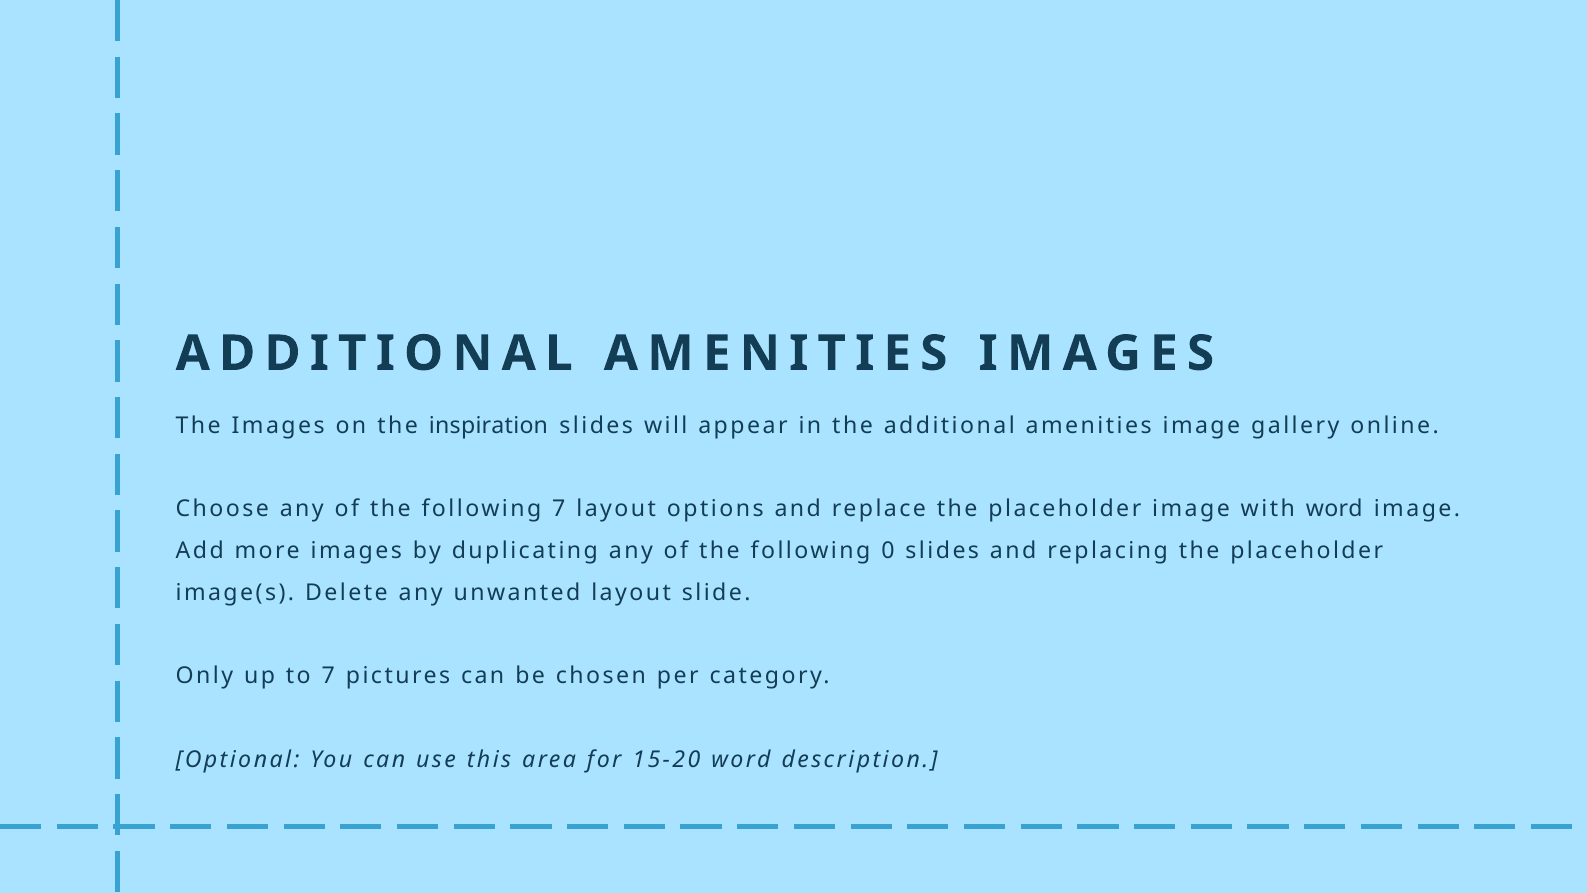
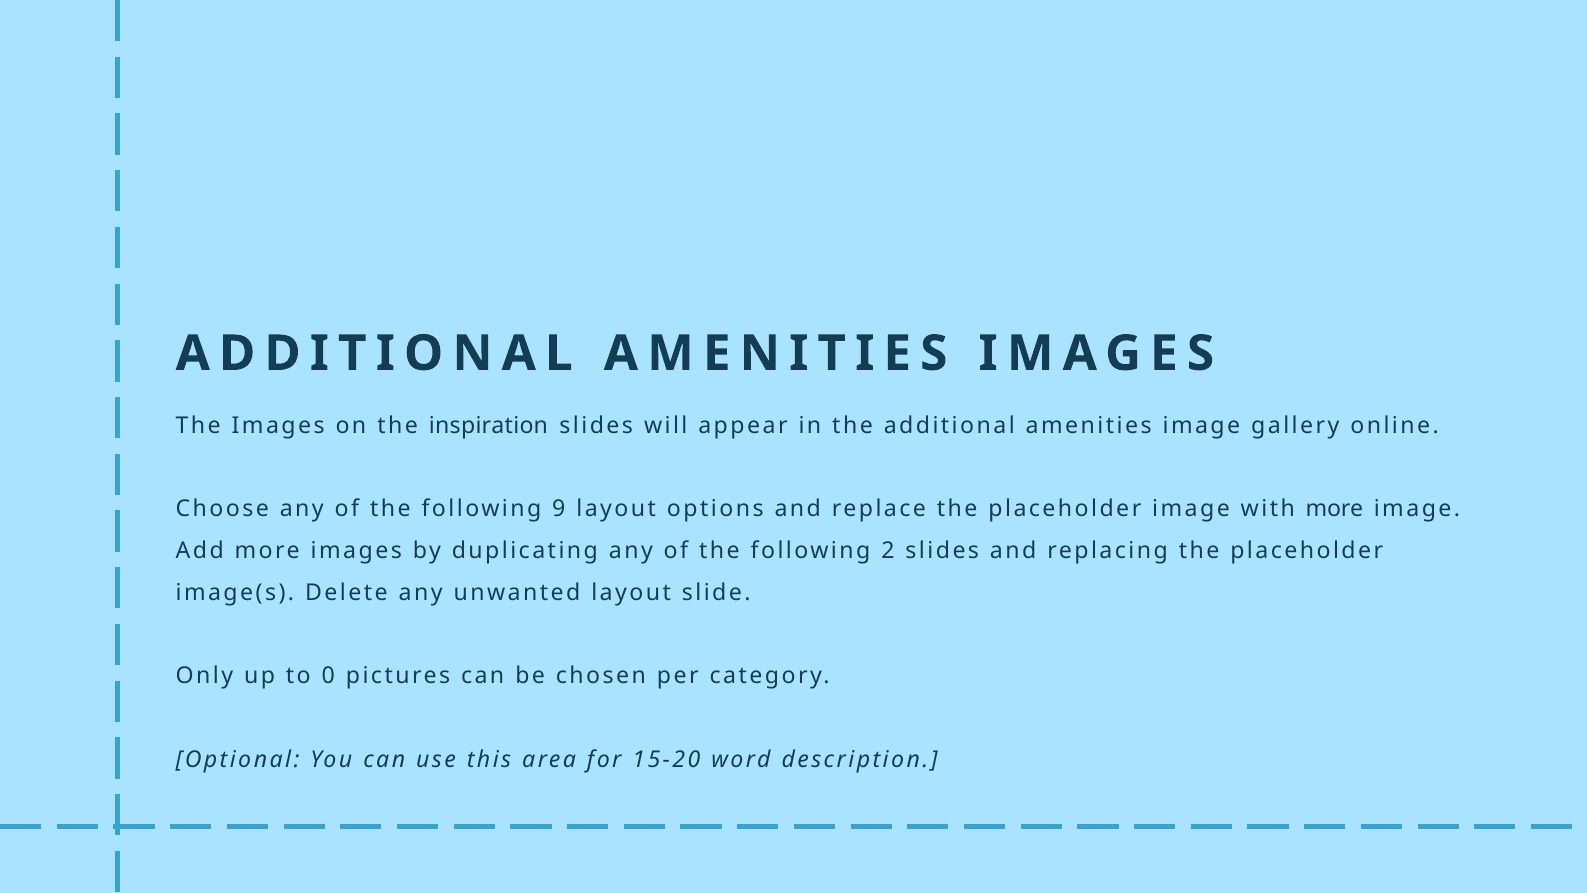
following 7: 7 -> 9 (559, 509)
with word: word -> more (1334, 509)
0: 0 -> 2 (888, 551)
to 7: 7 -> 0 (328, 676)
